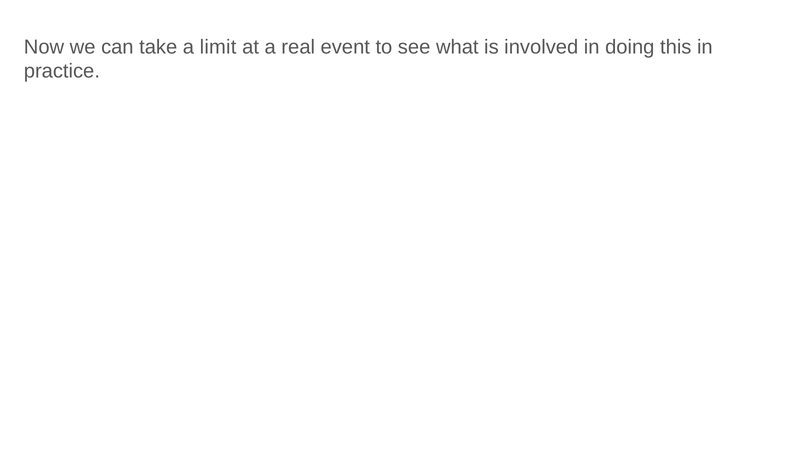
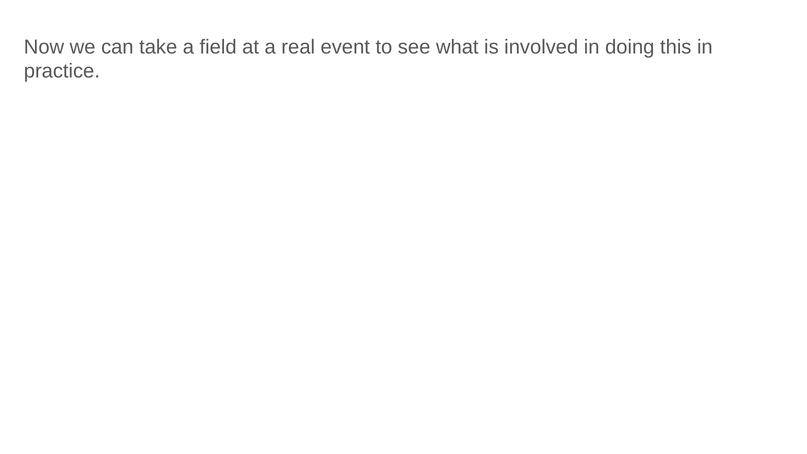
limit: limit -> field (218, 47)
